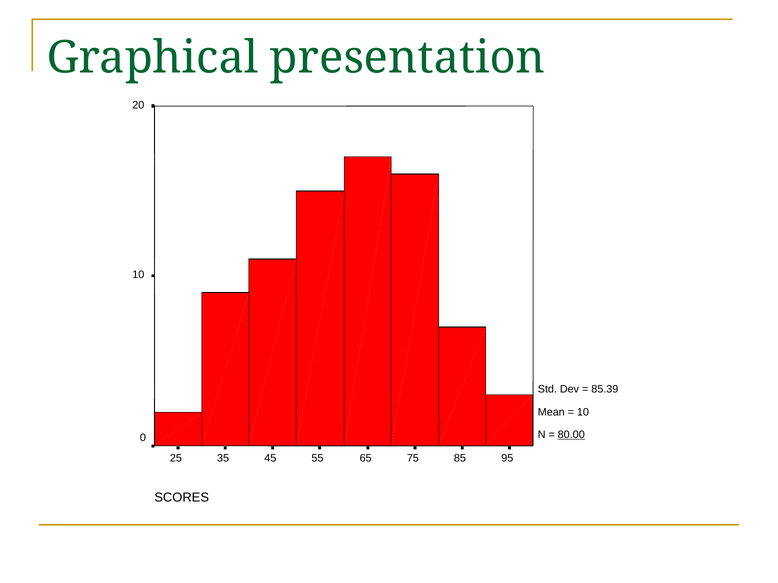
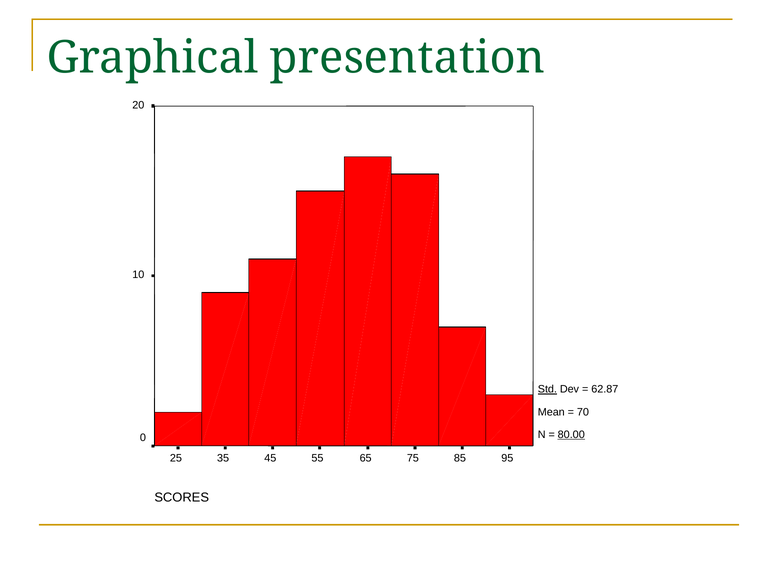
Std underline: none -> present (547, 390)
85.39: 85.39 -> 62.87 (605, 390)
10: 10 -> 70 (583, 412)
